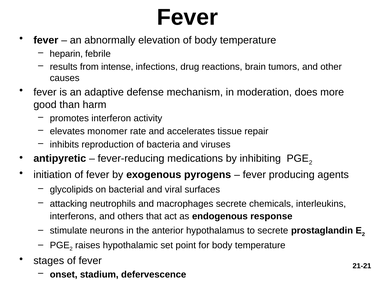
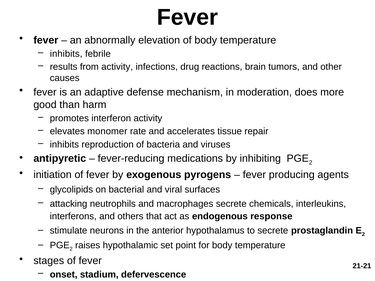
heparin: heparin -> inhibits (66, 54)
from intense: intense -> activity (117, 67)
